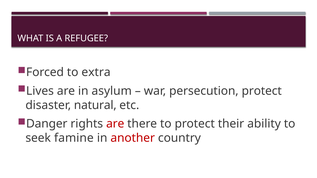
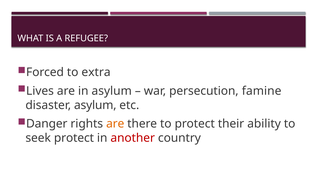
persecution protect: protect -> famine (262, 91)
disaster natural: natural -> asylum (95, 105)
are colour: red -> orange (115, 124)
seek famine: famine -> protect (74, 138)
